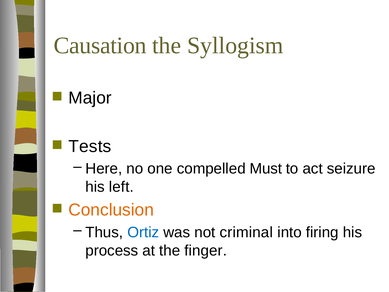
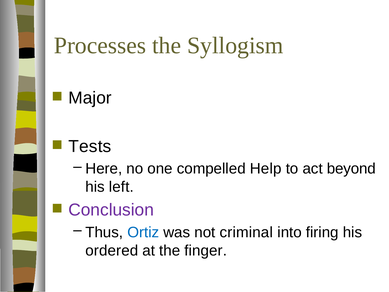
Causation: Causation -> Processes (100, 45)
Must: Must -> Help (266, 169)
seizure: seizure -> beyond (351, 169)
Conclusion colour: orange -> purple (111, 210)
process: process -> ordered (112, 250)
